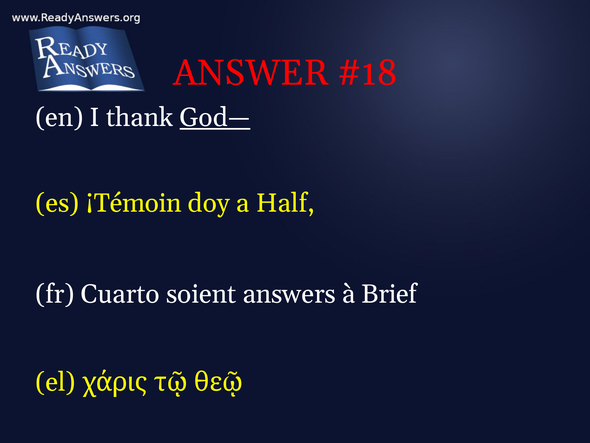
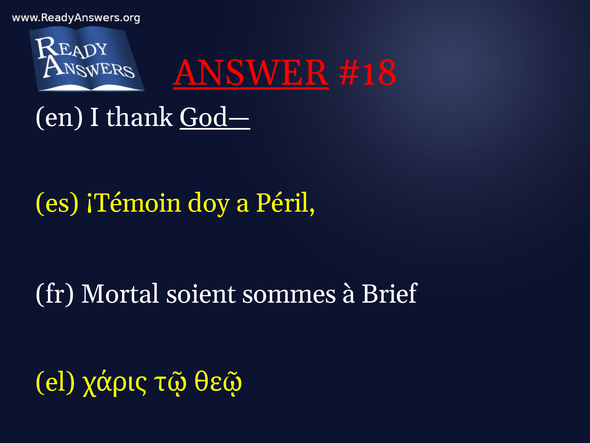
ANSWER underline: none -> present (251, 73)
Half: Half -> Péril (286, 203)
Cuarto: Cuarto -> Mortal (120, 294)
answers: answers -> sommes (289, 294)
